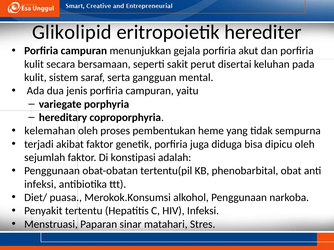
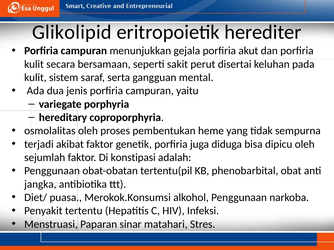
kelemahan: kelemahan -> osmolalitas (50, 131)
infeksi: infeksi -> jangka (40, 184)
